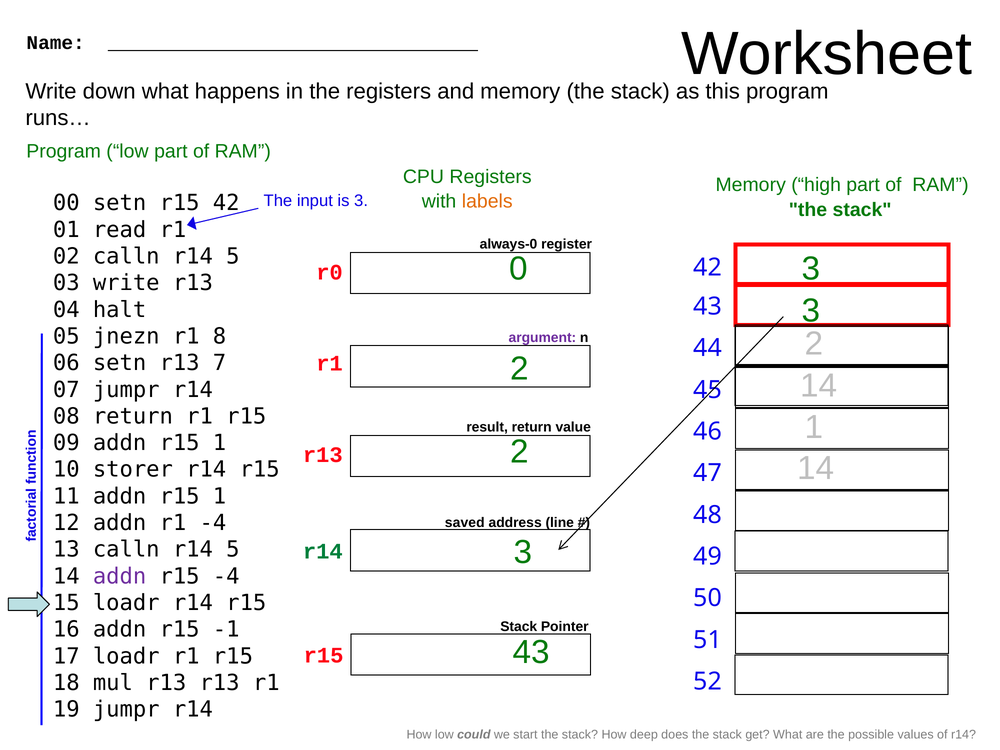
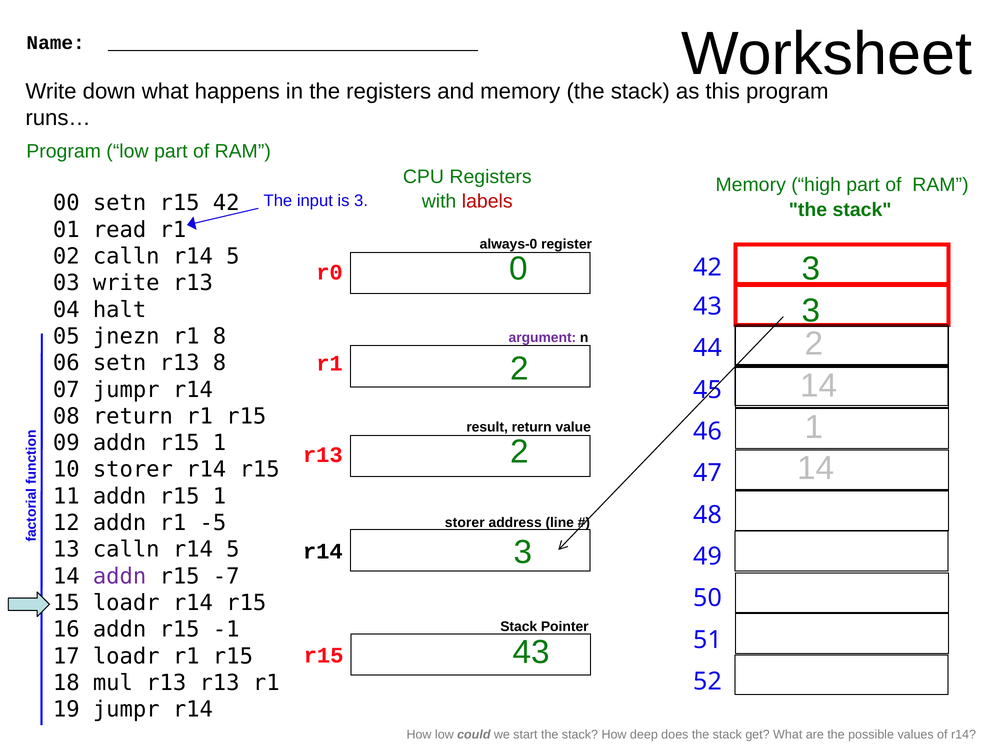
labels colour: orange -> red (487, 201)
r13 7: 7 -> 8 (220, 363)
r1 -4: -4 -> -5 (213, 523)
saved: saved -> storer (465, 523)
r14 colour: green -> black (323, 551)
r15 -4: -4 -> -7 (226, 576)
